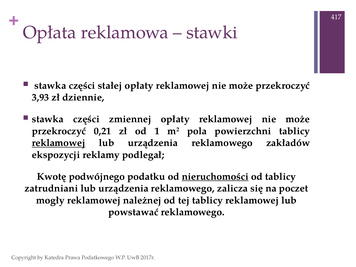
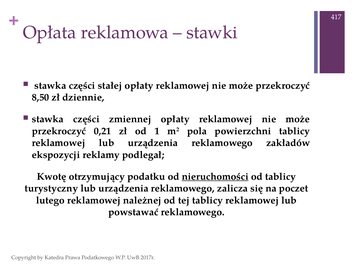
3,93: 3,93 -> 8,50 (41, 97)
reklamowej underline: present -> none (59, 143)
podwójnego: podwójnego -> otrzymujący (97, 177)
zatrudniani: zatrudniani -> turystyczny (51, 188)
mogły: mogły -> lutego (50, 200)
